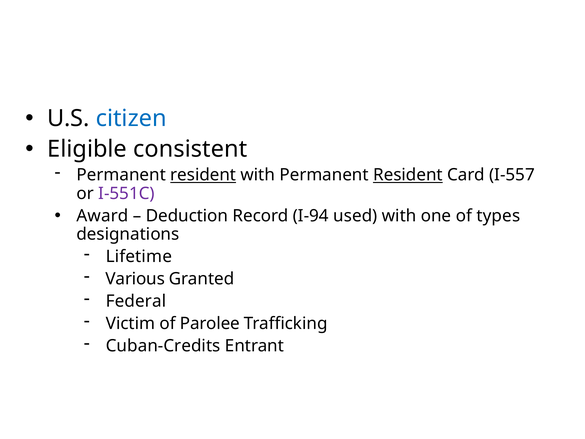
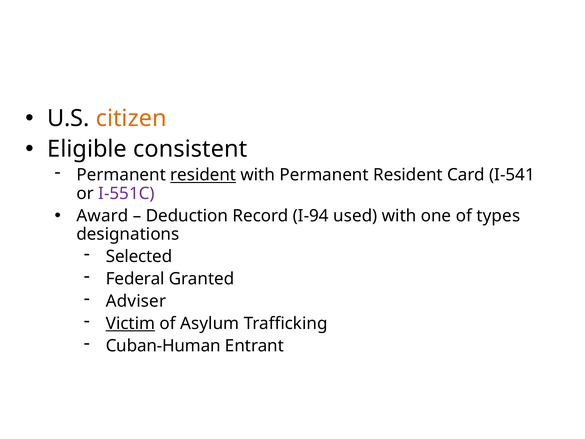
citizen colour: blue -> orange (131, 118)
Resident underline: present -> none (408, 175)
I-557: I-557 -> I-541 (512, 175)
Lifetime: Lifetime -> Selected (139, 256)
Various: Various -> Federal (135, 279)
Federal: Federal -> Adviser (136, 301)
Victim underline: none -> present (130, 323)
Parolee: Parolee -> Asylum (210, 323)
Cuban-Credits: Cuban-Credits -> Cuban-Human (163, 346)
